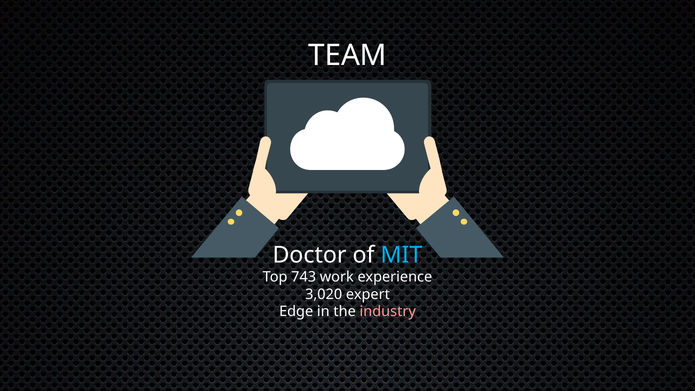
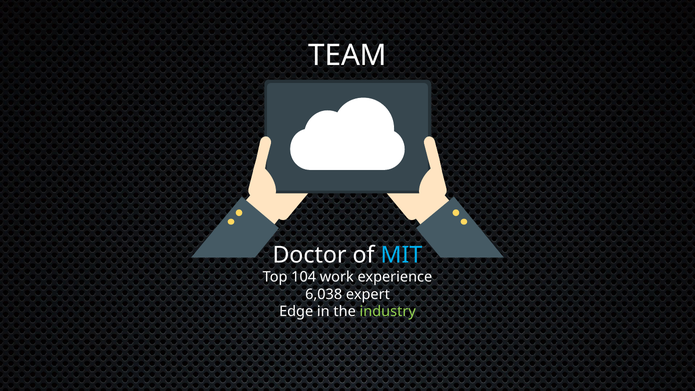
743: 743 -> 104 (304, 277)
3,020: 3,020 -> 6,038 (324, 294)
industry colour: pink -> light green (388, 312)
